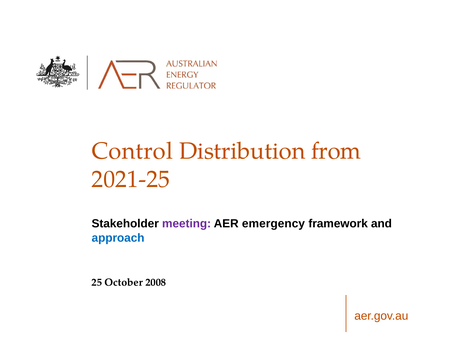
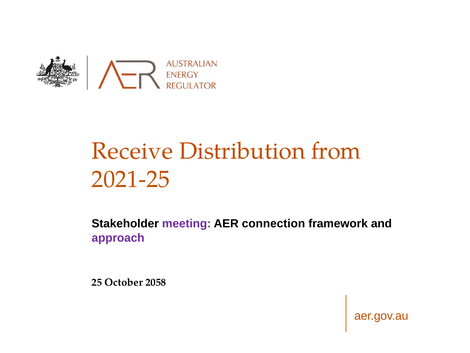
Control: Control -> Receive (132, 151)
emergency: emergency -> connection (273, 223)
approach colour: blue -> purple (118, 238)
2008: 2008 -> 2058 (156, 282)
